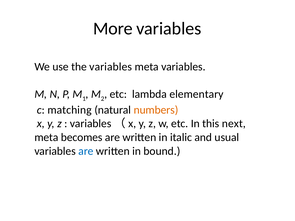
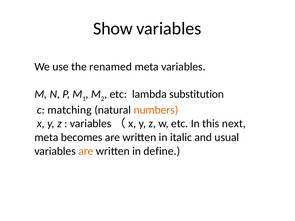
More: More -> Show (113, 29)
the variables: variables -> renamed (111, 67)
elementary: elementary -> substitution (197, 94)
are colour: blue -> orange (86, 151)
bound: bound -> define (162, 151)
